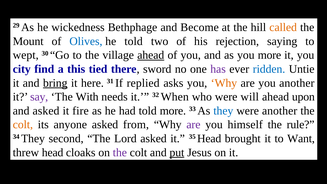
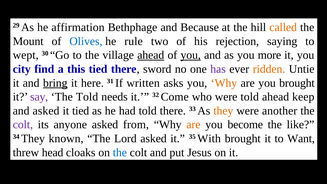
wickedness: wickedness -> affirmation (78, 27)
Become: Become -> Because (200, 27)
he told: told -> rule (134, 41)
you underline: none -> present (191, 55)
ridden colour: blue -> orange (269, 69)
replied: replied -> written (143, 83)
you another: another -> brought (297, 83)
The With: With -> Told (87, 97)
When: When -> Come (175, 97)
were will: will -> told (250, 97)
upon: upon -> keep (303, 97)
it fire: fire -> tied (81, 111)
told more: more -> there (173, 111)
they colour: blue -> orange (223, 111)
colt colour: orange -> purple (23, 125)
are colour: purple -> orange (193, 125)
himself: himself -> become (245, 125)
rule: rule -> like (300, 125)
second: second -> known (66, 139)
35 Head: Head -> With (209, 139)
the colour: purple -> blue (120, 152)
put underline: present -> none (177, 152)
